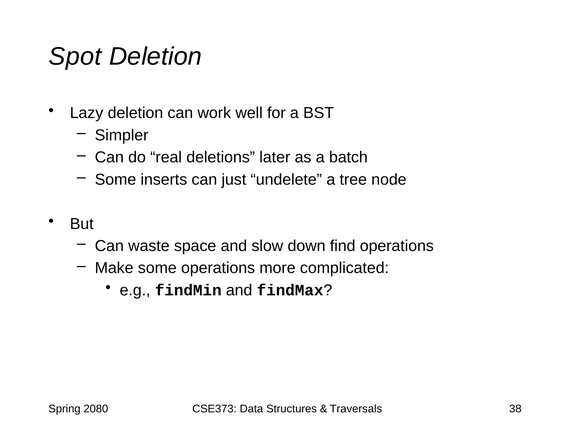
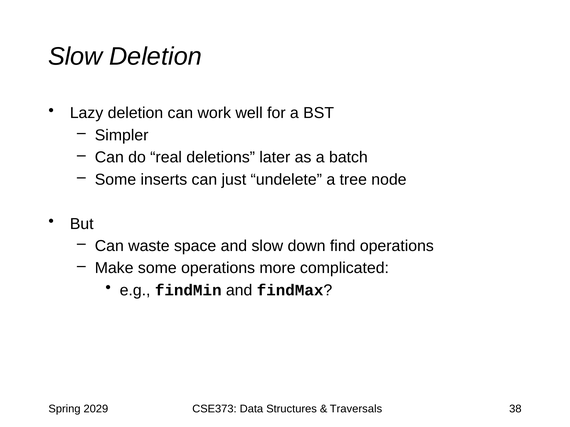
Spot: Spot -> Slow (75, 56)
2080: 2080 -> 2029 (96, 409)
